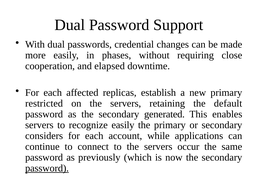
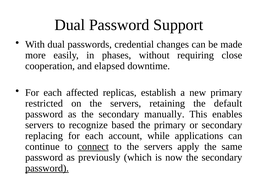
generated: generated -> manually (164, 114)
recognize easily: easily -> based (123, 125)
considers: considers -> replacing (44, 136)
connect underline: none -> present (93, 147)
occur: occur -> apply (188, 147)
